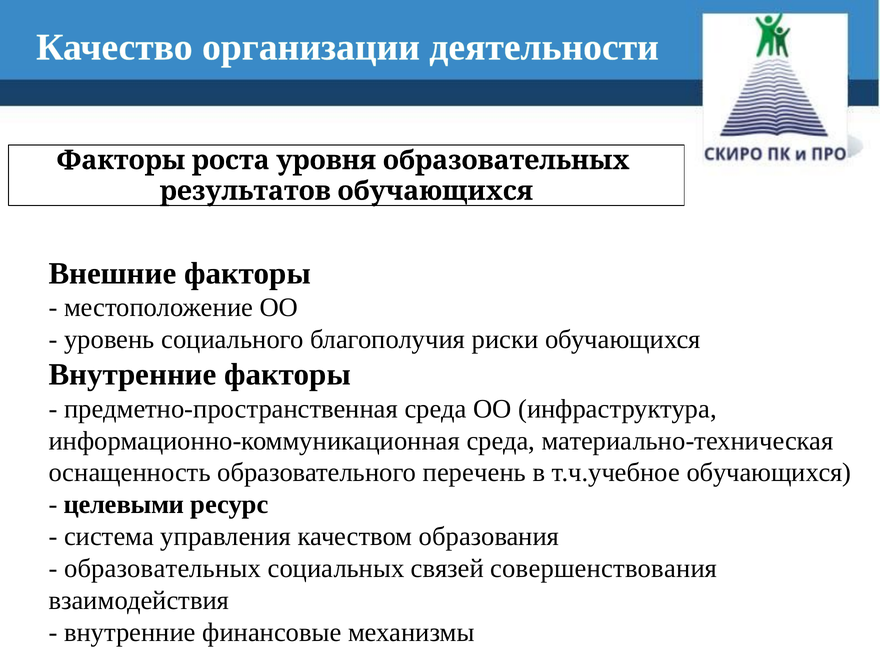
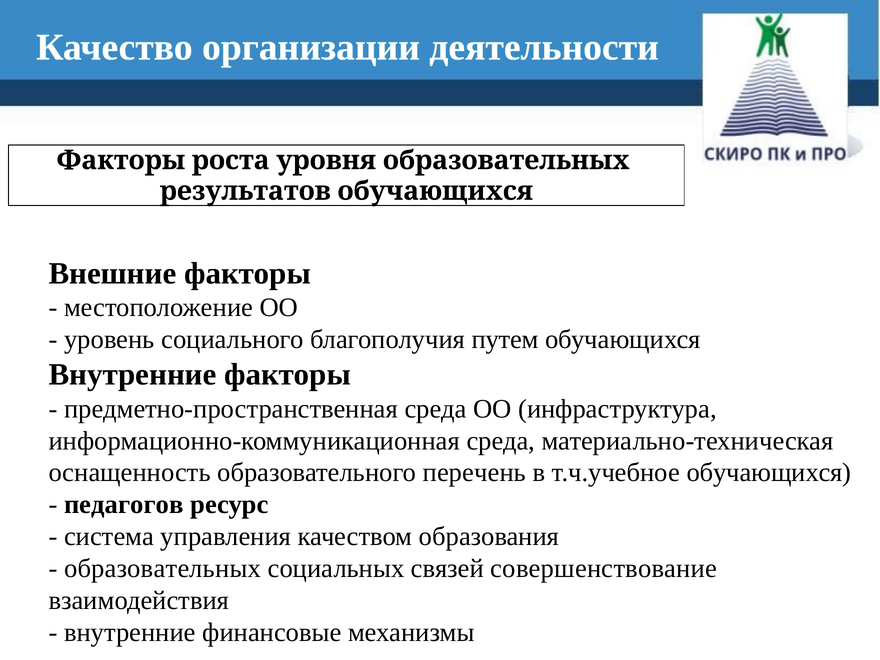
риски: риски -> путем (505, 340)
целевыми: целевыми -> педагогов (124, 505)
совершенствования: совершенствования -> совершенствование (604, 568)
